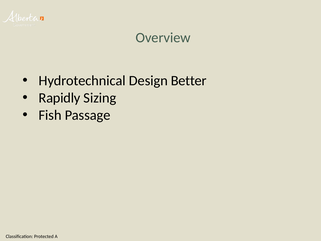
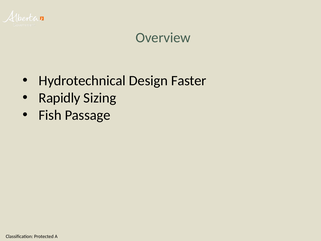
Better: Better -> Faster (189, 81)
